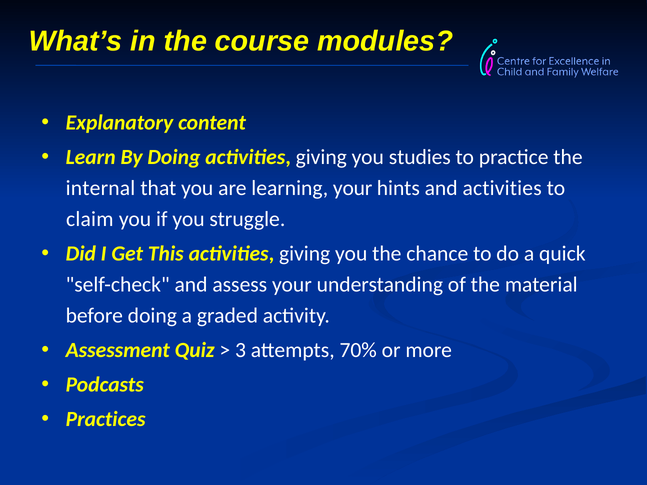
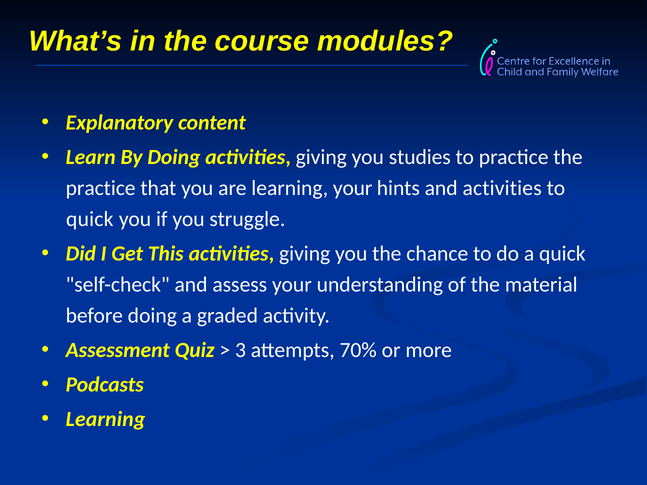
internal: internal -> practice (101, 188)
claim: claim -> quick (90, 219)
Practices: Practices -> Learning (105, 419)
